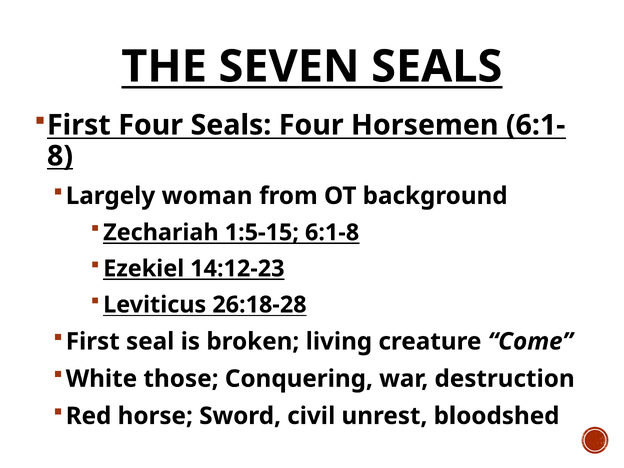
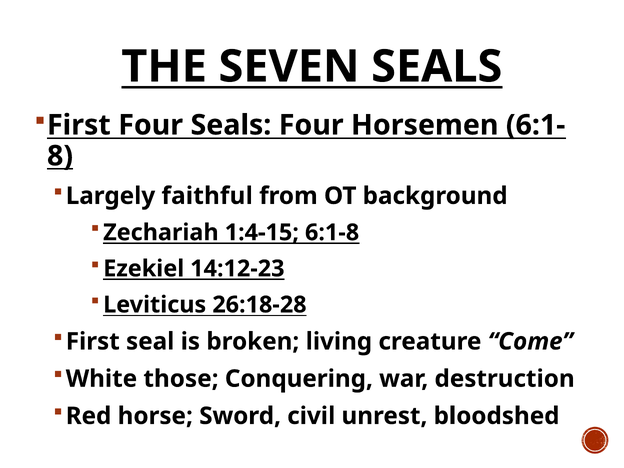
woman: woman -> faithful (207, 196)
1:5-15: 1:5-15 -> 1:4-15 (262, 232)
